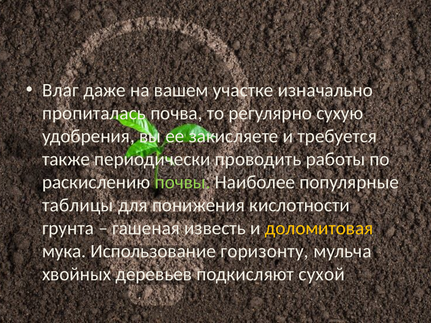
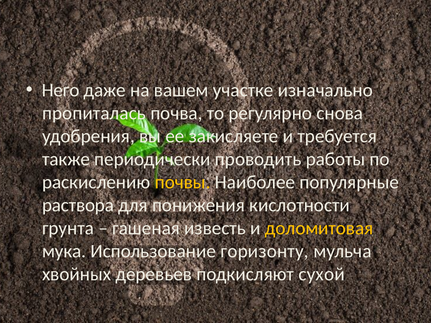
Влаг: Влаг -> Него (61, 90)
сухую: сухую -> снова (340, 113)
почвы colour: light green -> yellow (183, 182)
таблицы: таблицы -> раствора (78, 205)
